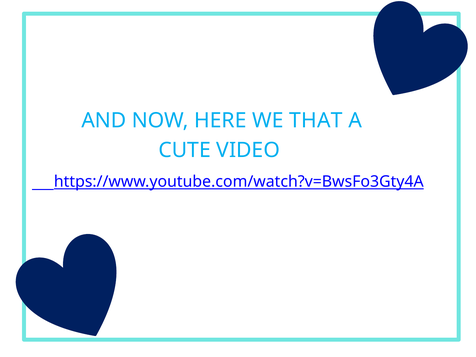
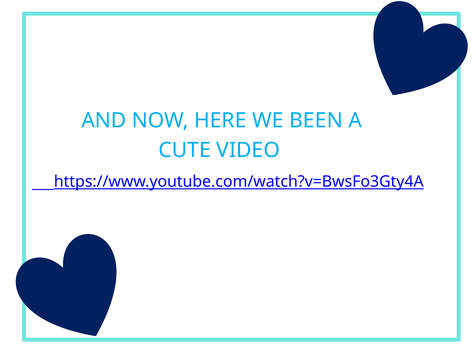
THAT: THAT -> BEEN (316, 121)
